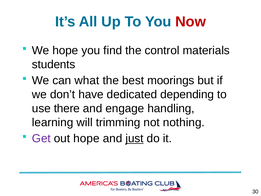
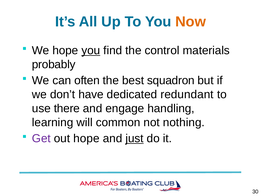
Now colour: red -> orange (191, 22)
you underline: none -> present (91, 50)
students: students -> probably (54, 64)
what: what -> often (87, 80)
moorings: moorings -> squadron (171, 80)
depending: depending -> redundant (187, 94)
trimming: trimming -> common (118, 122)
